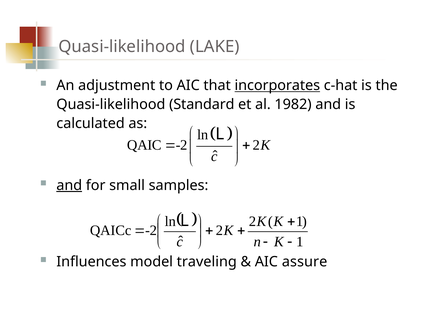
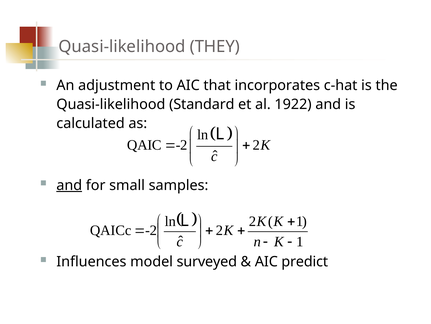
LAKE: LAKE -> THEY (215, 46)
incorporates underline: present -> none (277, 85)
1982: 1982 -> 1922 (293, 104)
traveling: traveling -> surveyed (207, 261)
assure: assure -> predict (305, 261)
